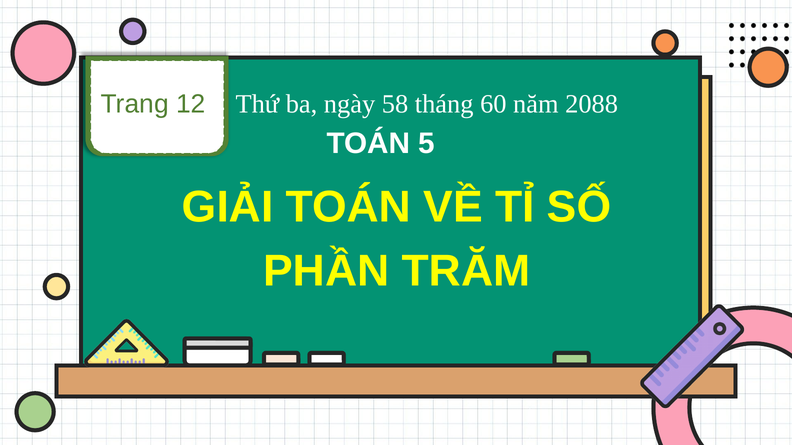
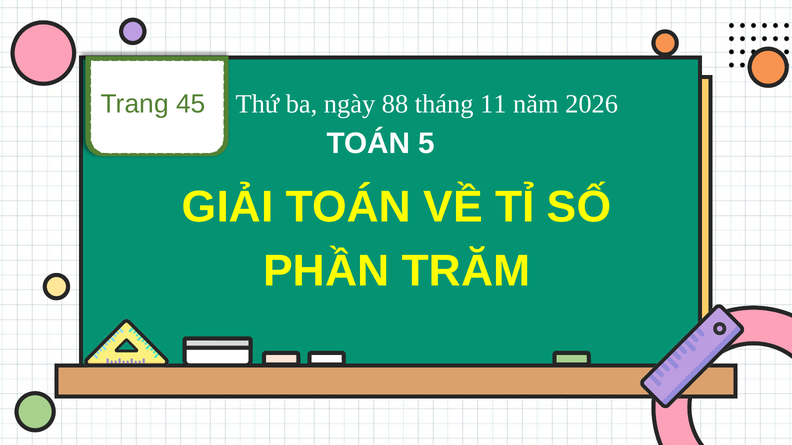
12: 12 -> 45 (191, 104)
58: 58 -> 88 (395, 104)
60: 60 -> 11 (493, 104)
2088: 2088 -> 2026 (592, 104)
